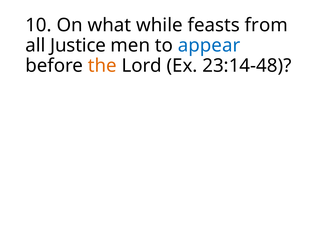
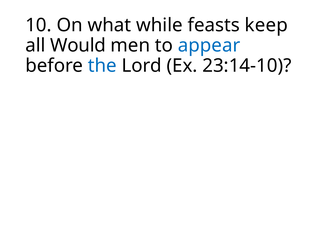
from: from -> keep (266, 25)
Justice: Justice -> Would (78, 45)
the colour: orange -> blue (102, 66)
23:14-48: 23:14-48 -> 23:14-10 (247, 66)
